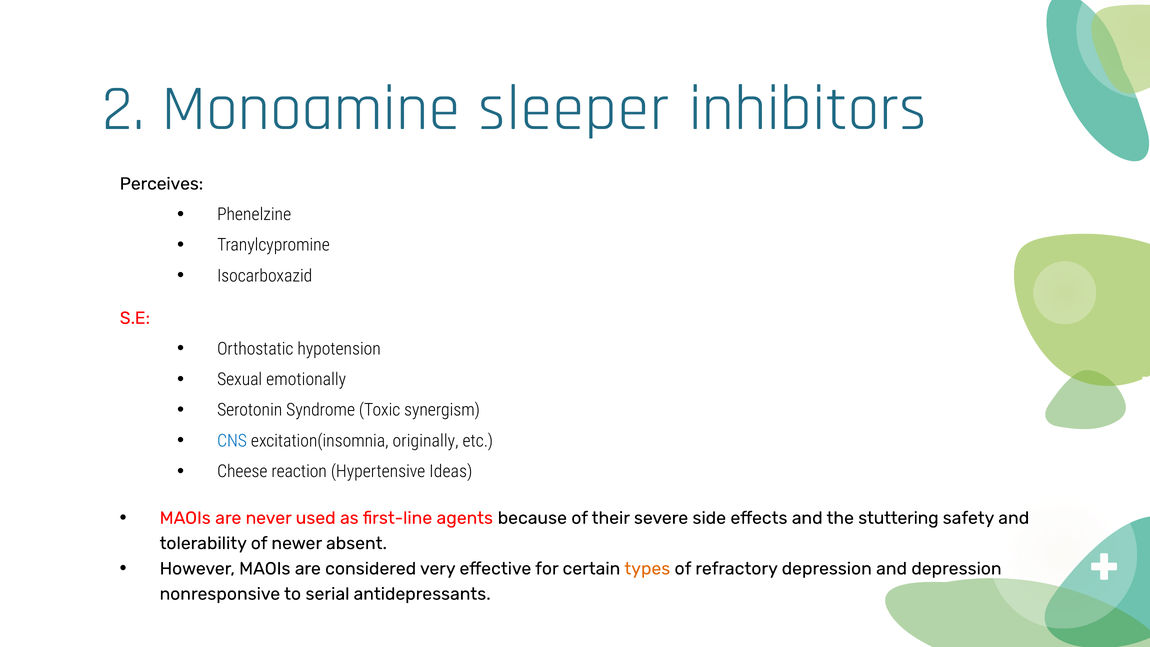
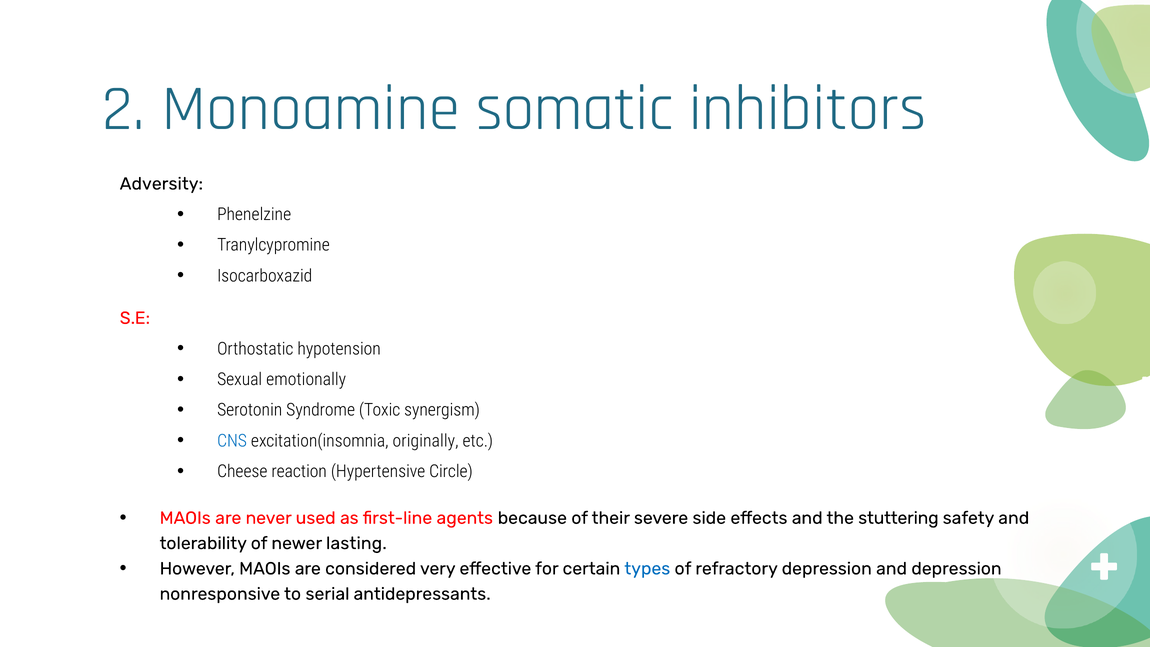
sleeper: sleeper -> somatic (575, 108)
Perceives: Perceives -> Adversity (161, 184)
Ideas: Ideas -> Circle (451, 471)
absent: absent -> lasting (356, 543)
types colour: orange -> blue (647, 569)
